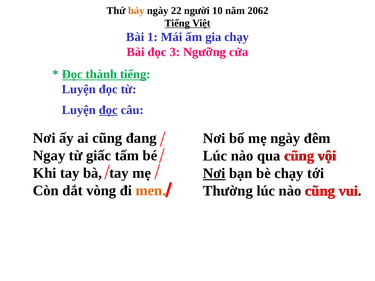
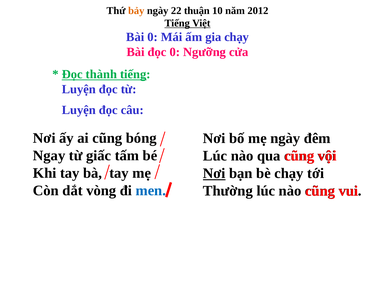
người: người -> thuận (197, 11)
2062: 2062 -> 2012 (258, 11)
Bài 1: 1 -> 0 (153, 37)
đọc 3: 3 -> 0 (175, 52)
đọc underline: present -> none (108, 110)
đang: đang -> bóng (141, 138)
men colour: orange -> blue (151, 191)
